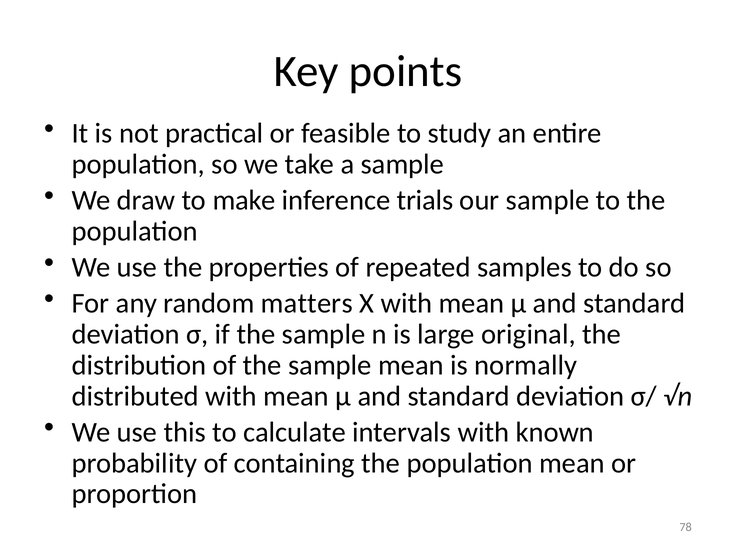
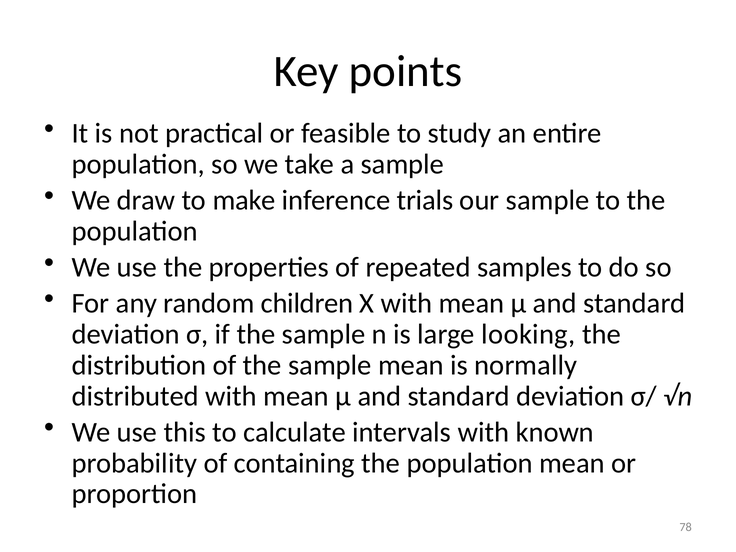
matters: matters -> children (307, 303)
original: original -> looking (528, 334)
